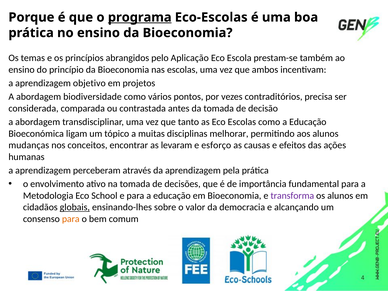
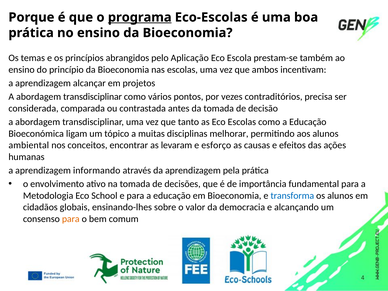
objetivo: objetivo -> alcançar (89, 83)
biodiversidade: biodiversidade -> transdisciplinar (93, 97)
mudanças: mudanças -> ambiental (29, 145)
perceberam: perceberam -> informando (97, 170)
transforma colour: purple -> blue (292, 196)
globais underline: present -> none (75, 207)
